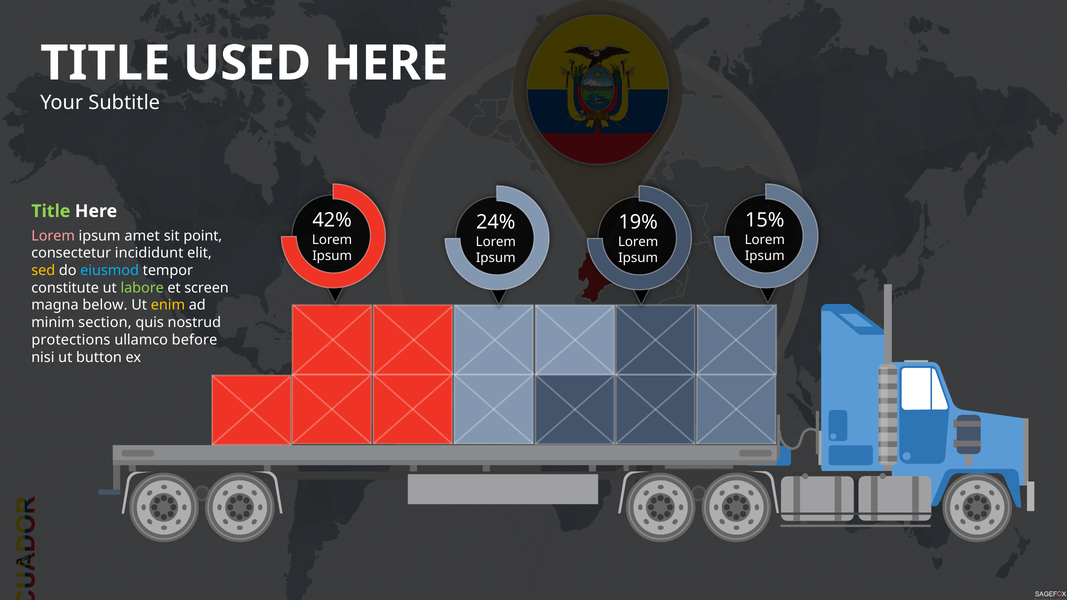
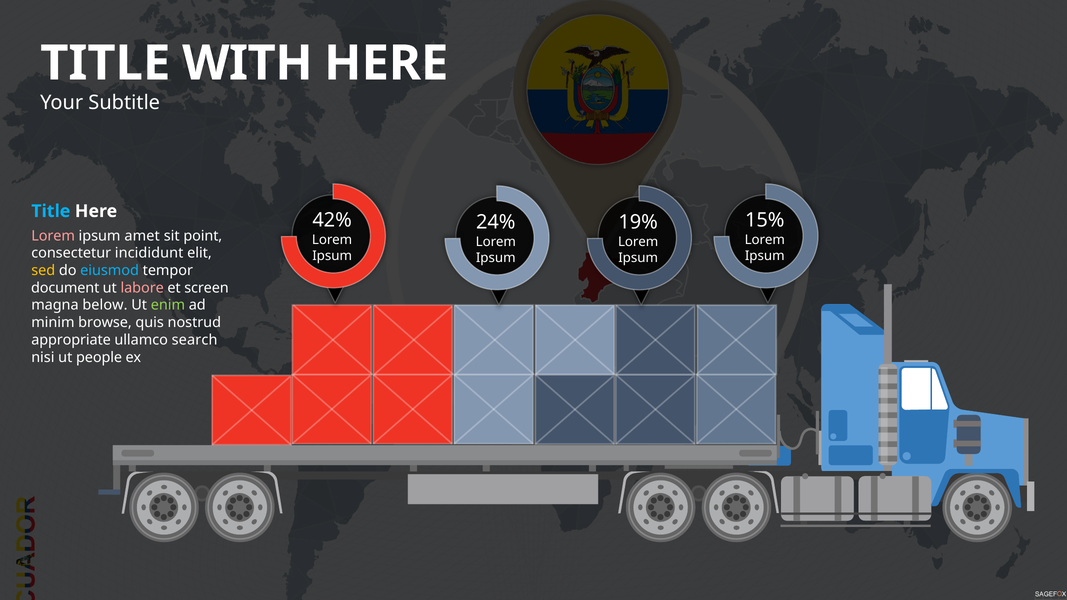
USED: USED -> WITH (247, 63)
Title colour: light green -> light blue (51, 211)
constitute: constitute -> document (65, 288)
labore colour: light green -> pink (142, 288)
enim colour: yellow -> light green (168, 305)
section: section -> browse (105, 323)
protections: protections -> appropriate (71, 340)
before: before -> search (195, 340)
button: button -> people (99, 357)
